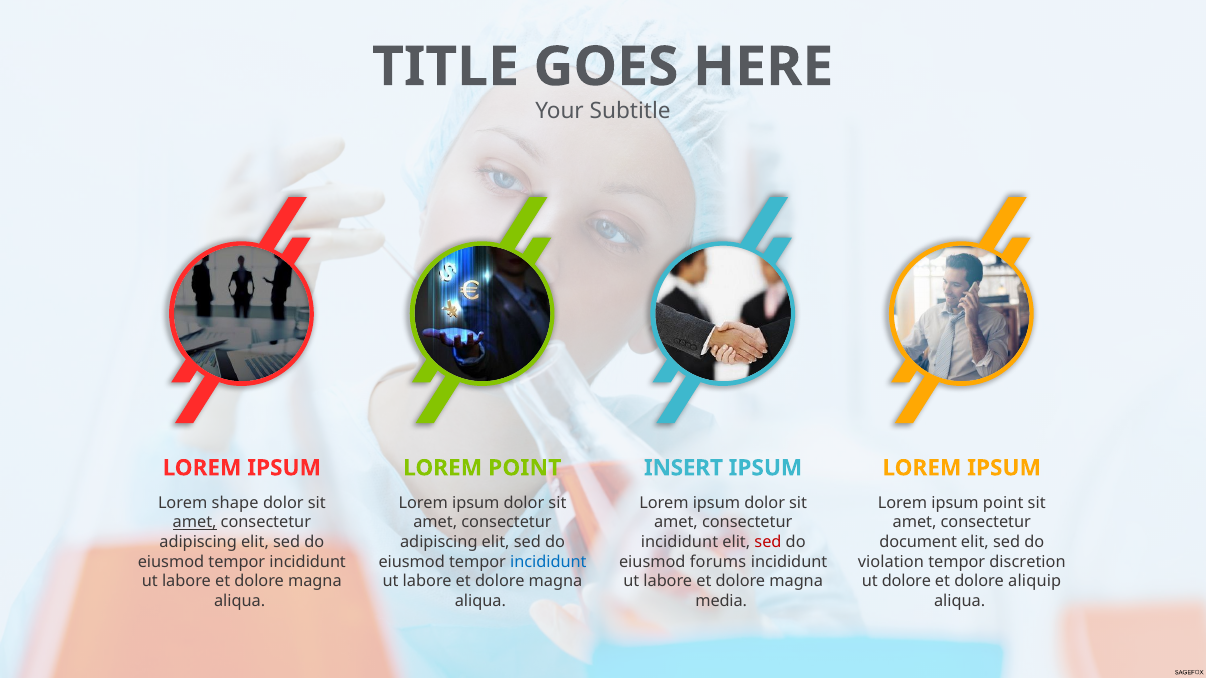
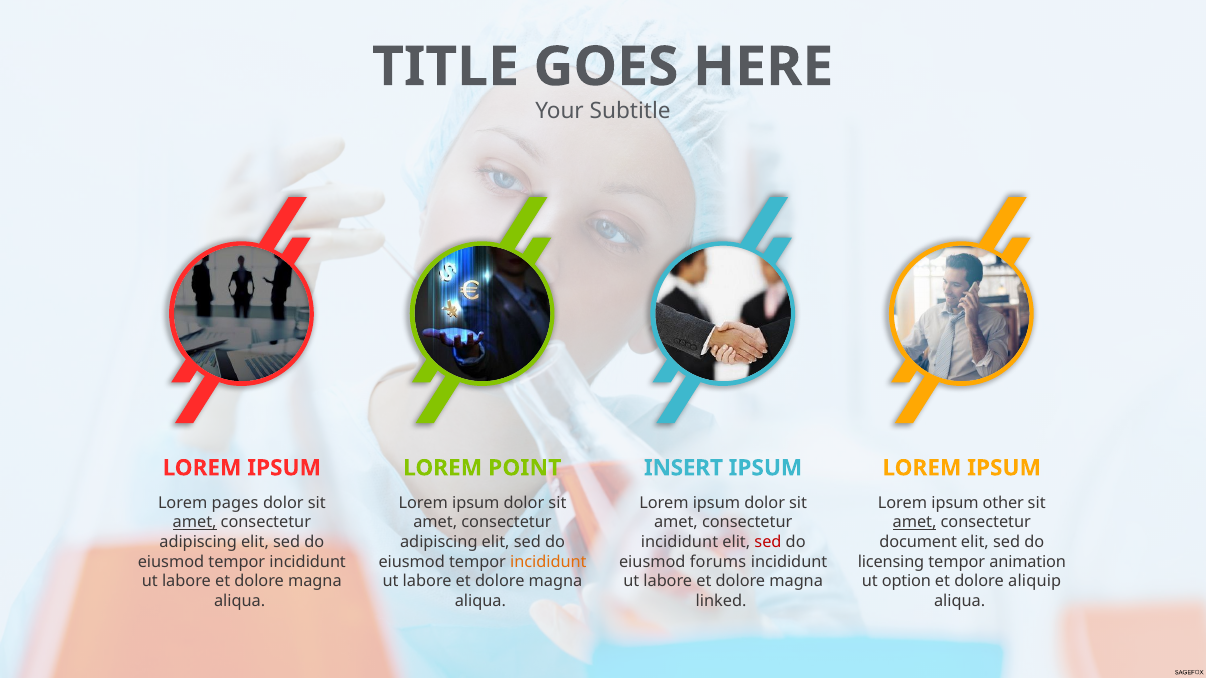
shape: shape -> pages (235, 503)
ipsum point: point -> other (1003, 503)
amet underline: none -> present (915, 523)
incididunt colour: blue -> orange (548, 562)
violation: violation -> licensing (891, 562)
discretion: discretion -> animation (1028, 562)
ut dolore: dolore -> option (906, 582)
media: media -> linked (721, 601)
